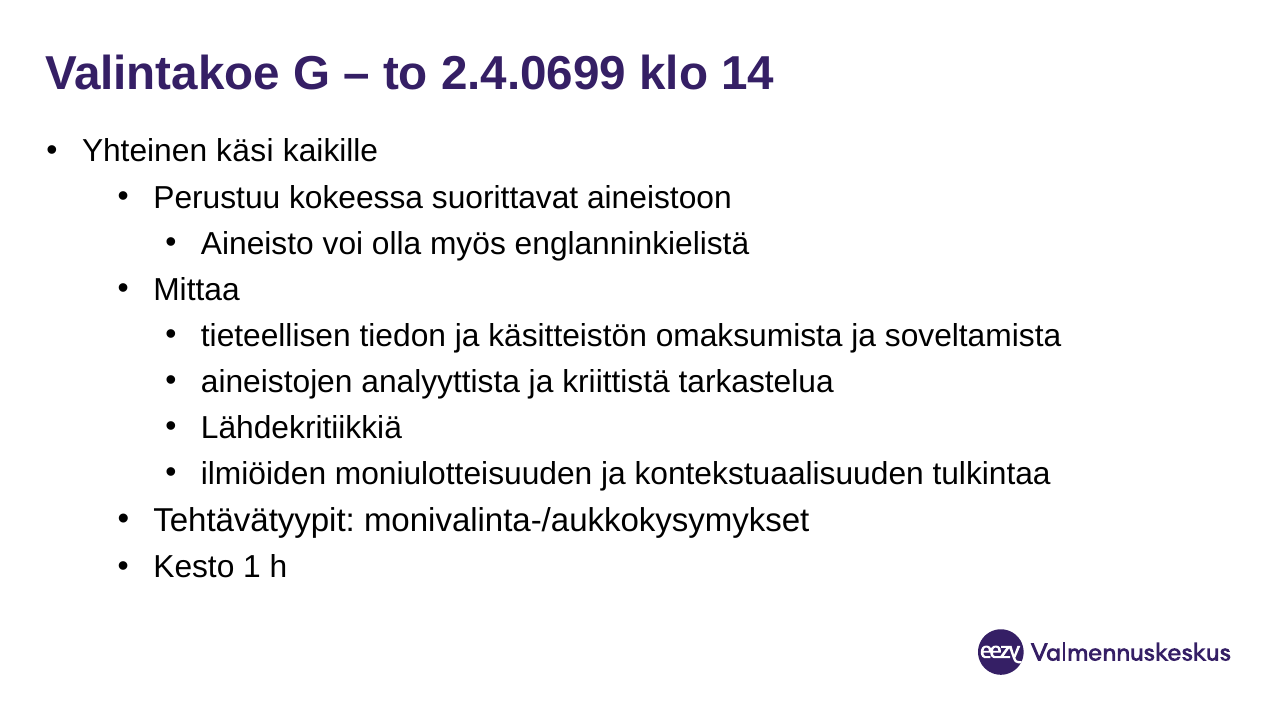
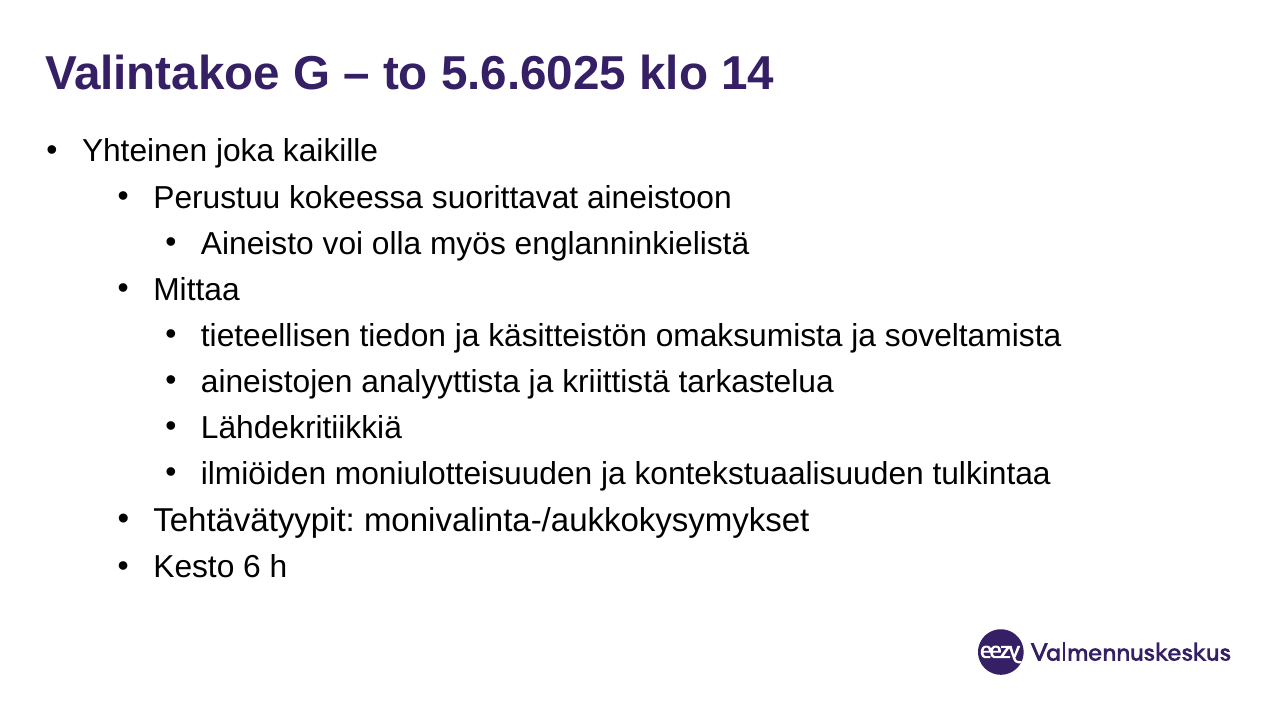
2.4.0699: 2.4.0699 -> 5.6.6025 (534, 74)
käsi: käsi -> joka (245, 151)
1: 1 -> 6 (252, 567)
